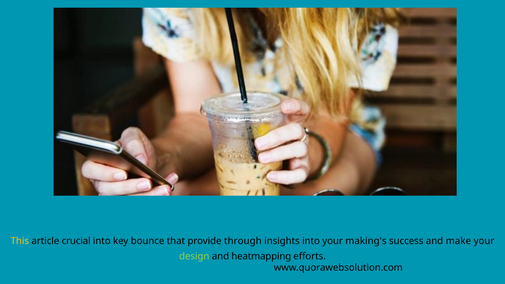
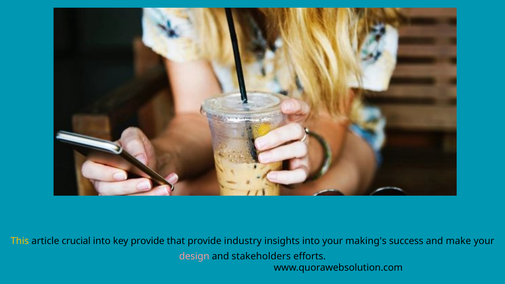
key bounce: bounce -> provide (148, 241)
through: through -> industry (243, 241)
design colour: light green -> pink (194, 256)
heatmapping: heatmapping -> stakeholders (261, 256)
